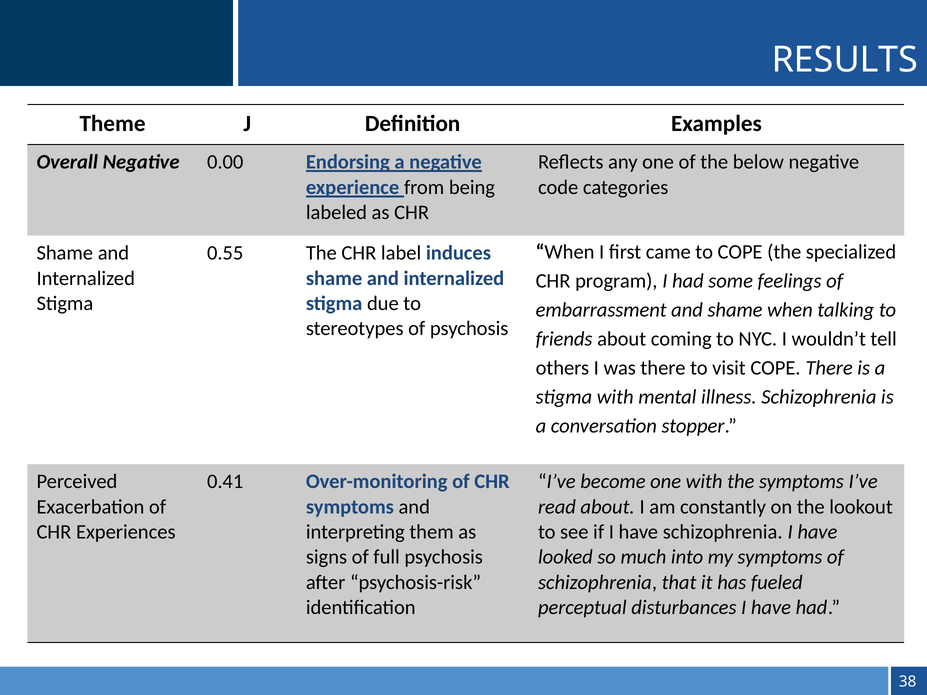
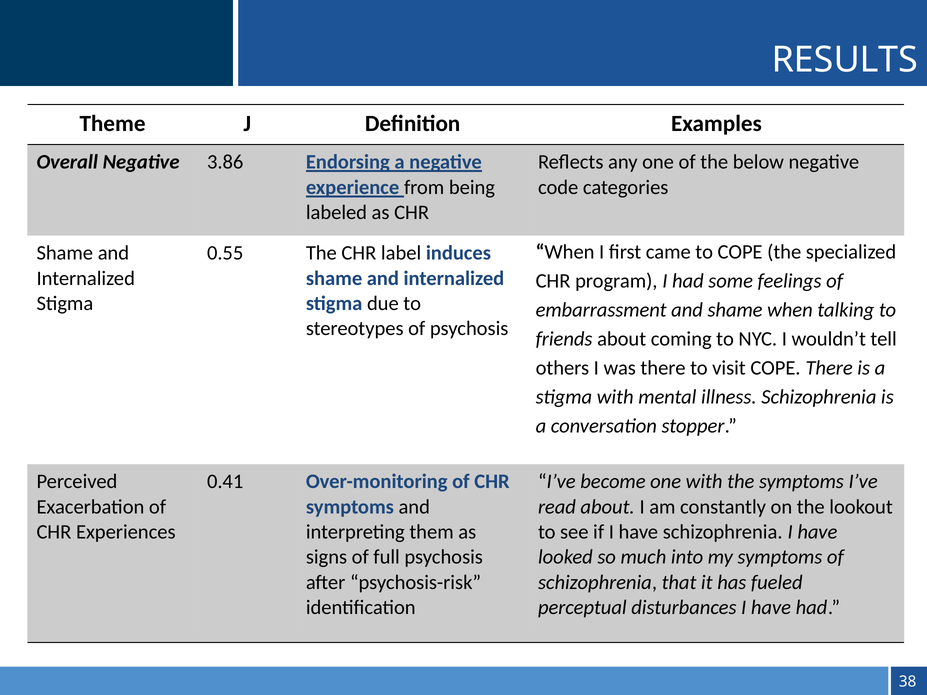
0.00: 0.00 -> 3.86 (225, 162)
